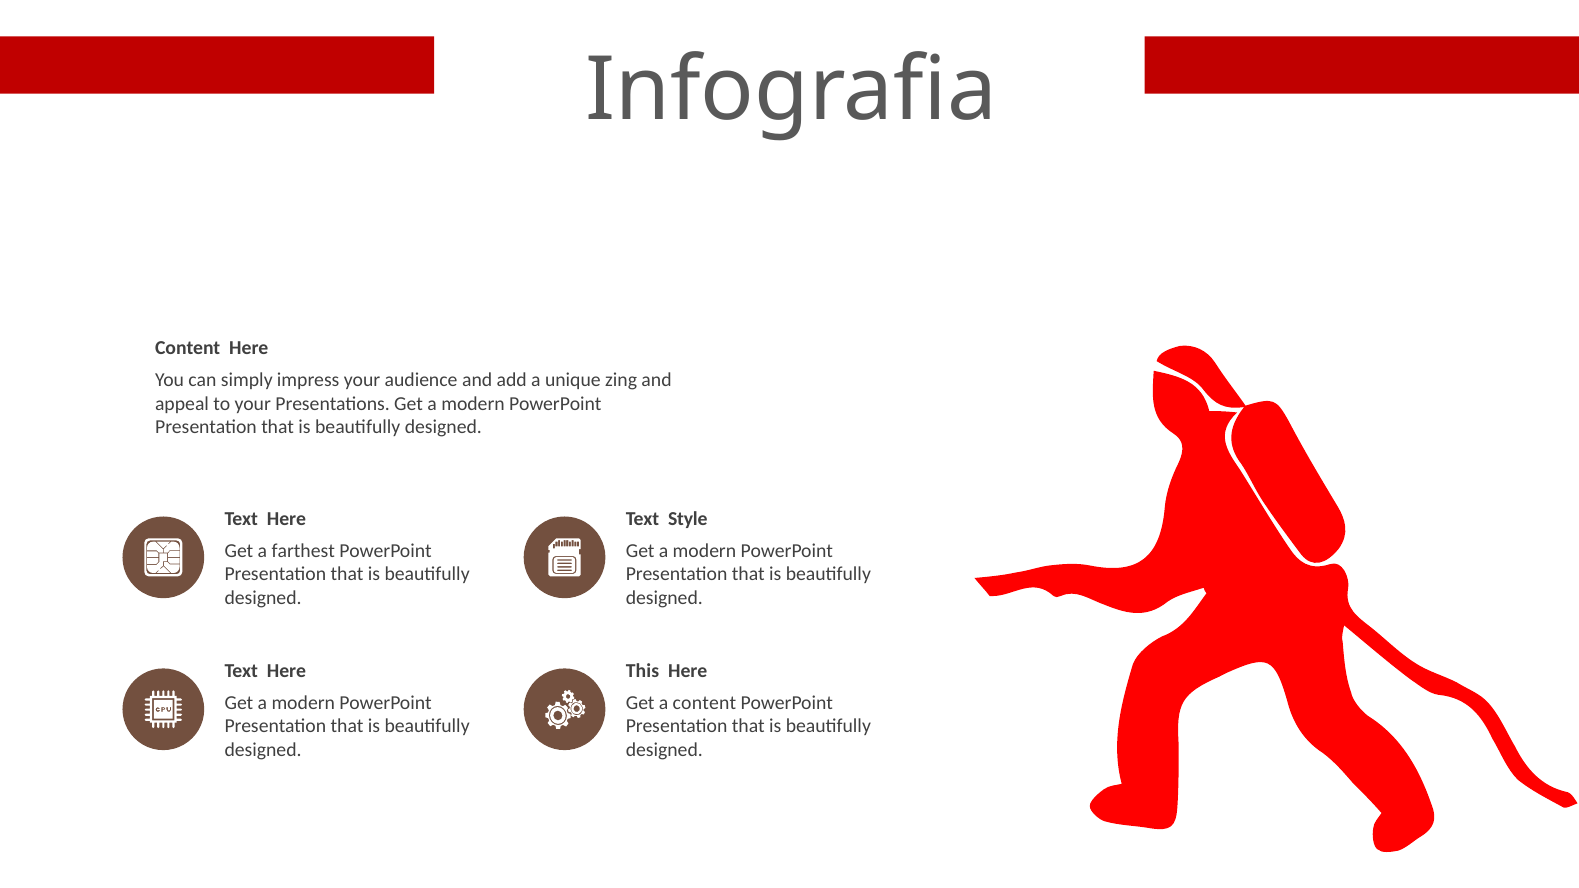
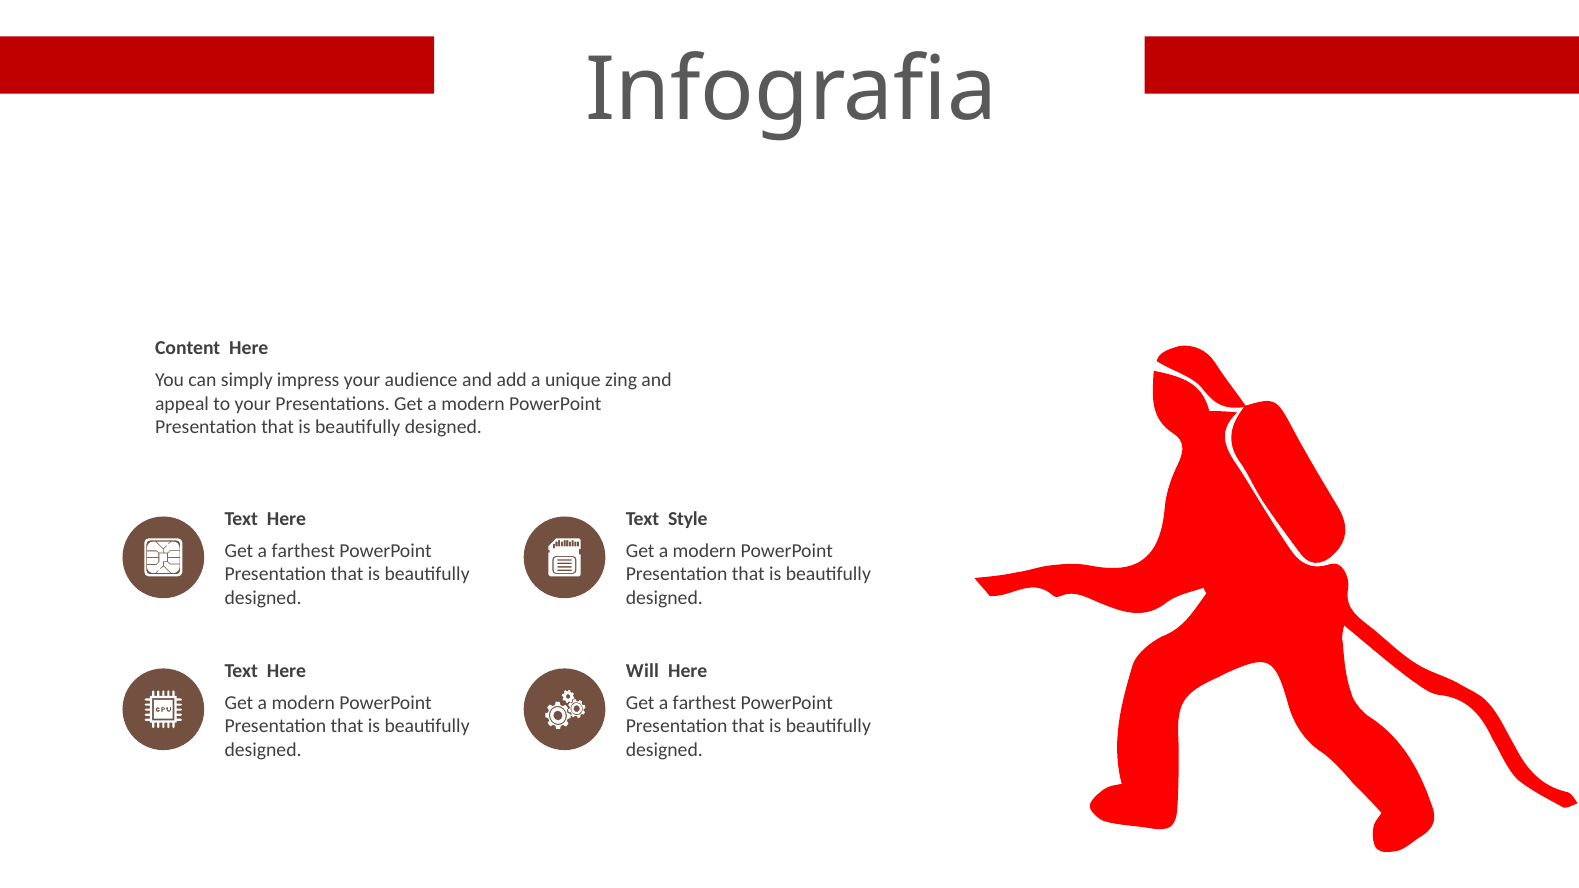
This: This -> Will (642, 671)
content: content -> farthest (705, 703)
